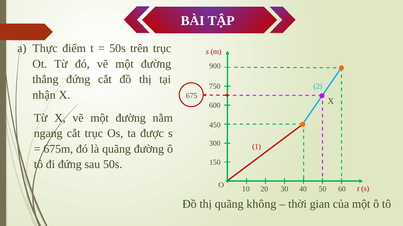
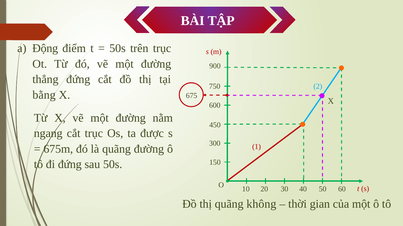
Thực: Thực -> Động (45, 49)
nhận: nhận -> bằng (44, 95)
